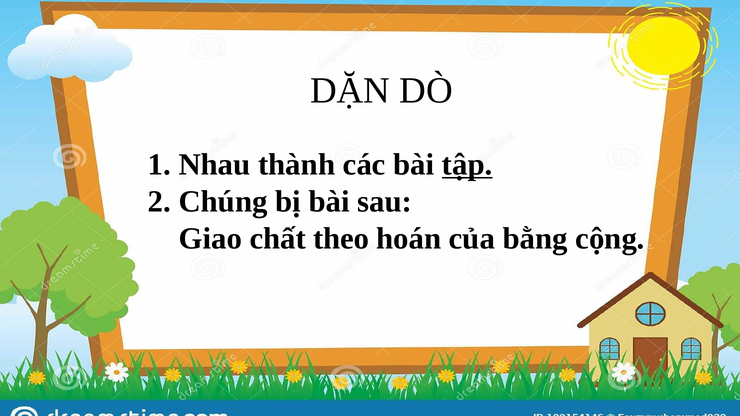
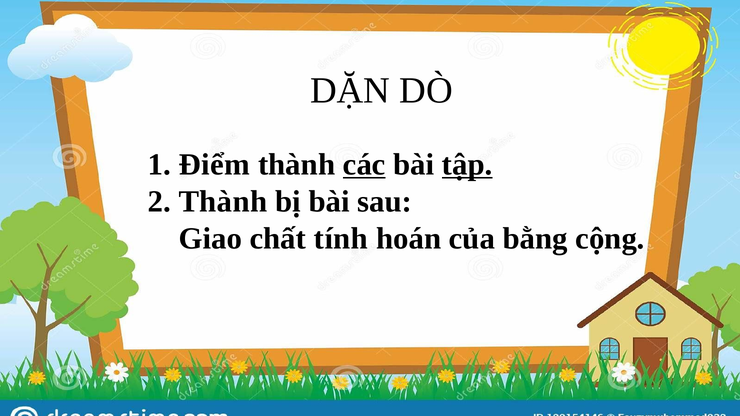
Nhau: Nhau -> Điểm (214, 165)
các underline: none -> present (364, 165)
2 Chúng: Chúng -> Thành (223, 202)
theo: theo -> tính (341, 239)
